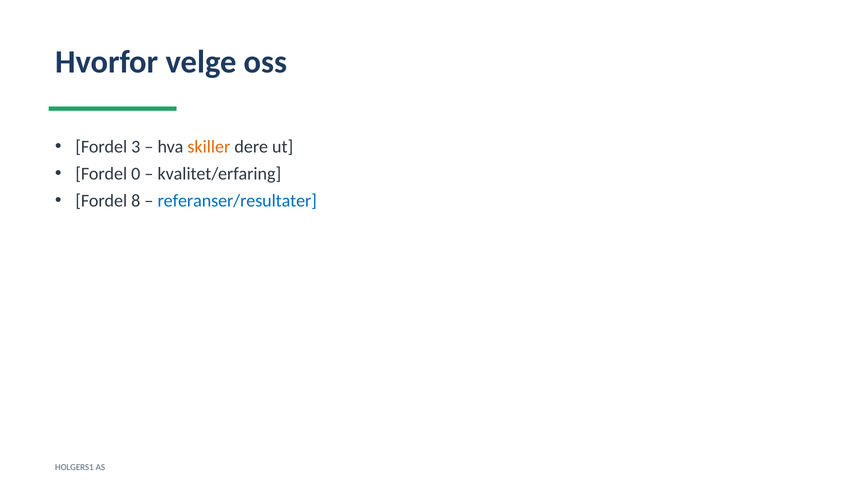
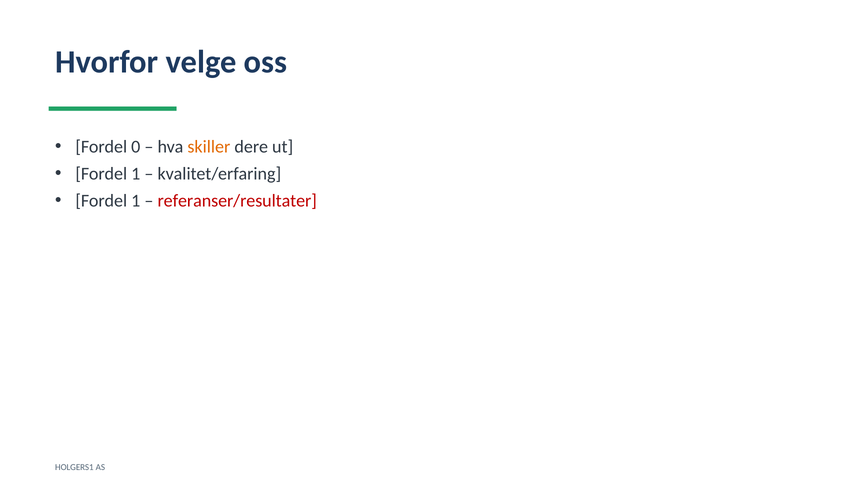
3: 3 -> 0 (136, 147)
0: 0 -> 1 (136, 174)
8: 8 -> 1 (136, 201)
referanser/resultater colour: blue -> red (237, 201)
